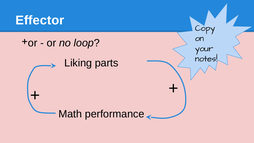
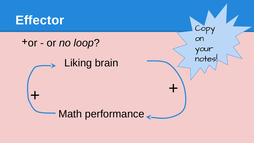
parts: parts -> brain (107, 63)
